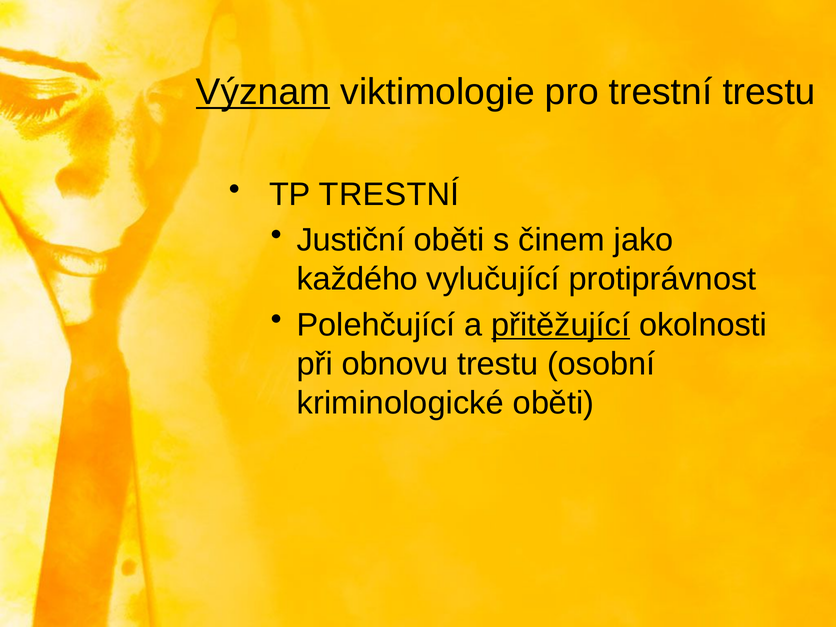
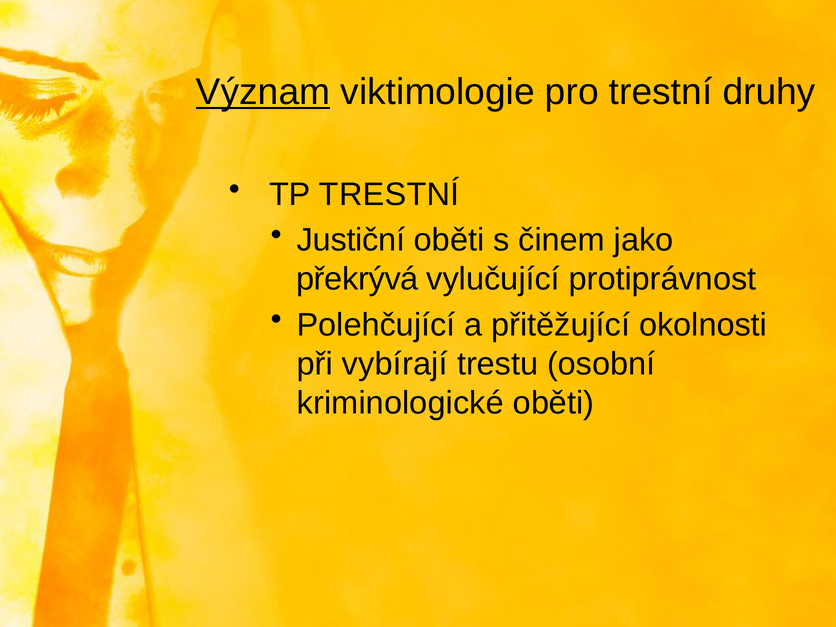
trestní trestu: trestu -> druhy (769, 92)
každého: každého -> překrývá (357, 279)
přitěžující underline: present -> none (561, 325)
obnovu: obnovu -> vybírají (395, 364)
